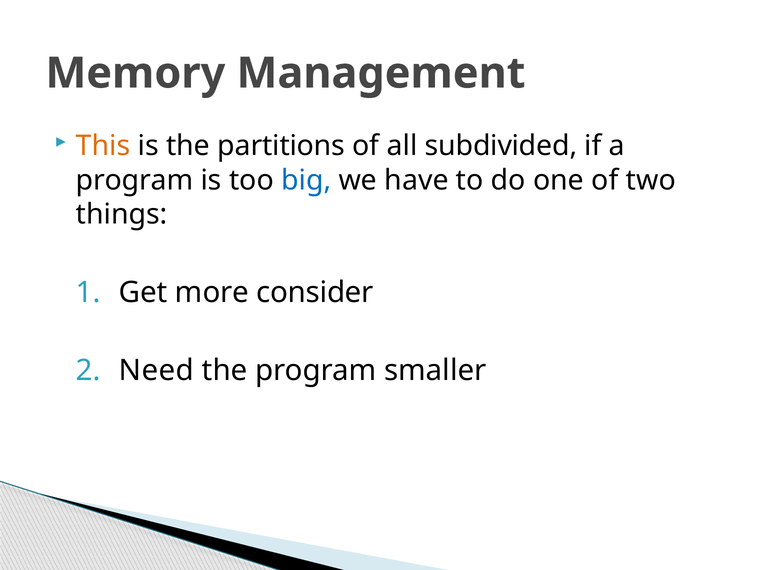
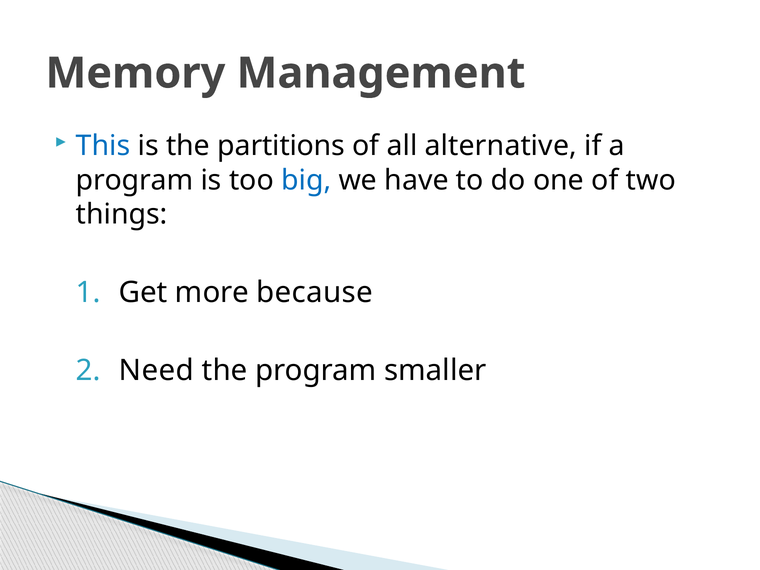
This colour: orange -> blue (103, 146)
subdivided: subdivided -> alternative (501, 146)
consider: consider -> because (315, 292)
